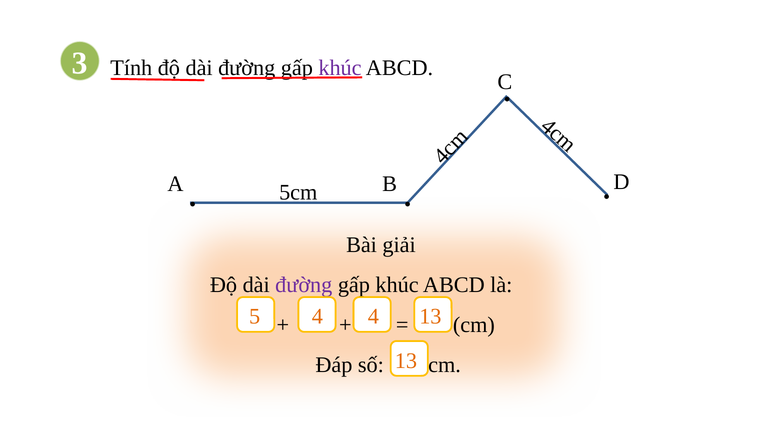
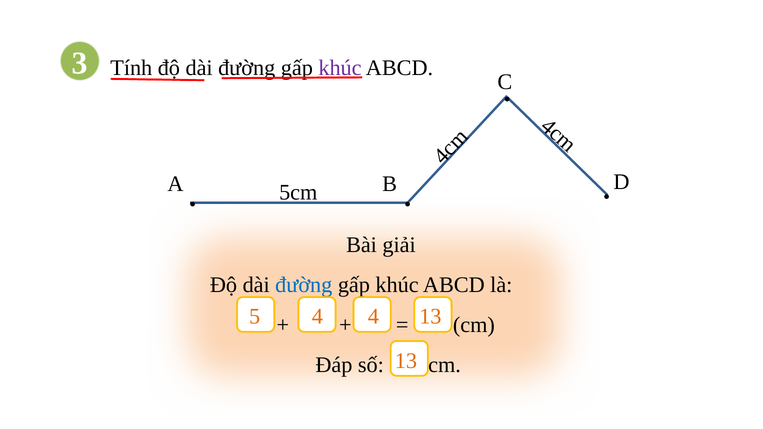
đường colour: purple -> blue (304, 285)
